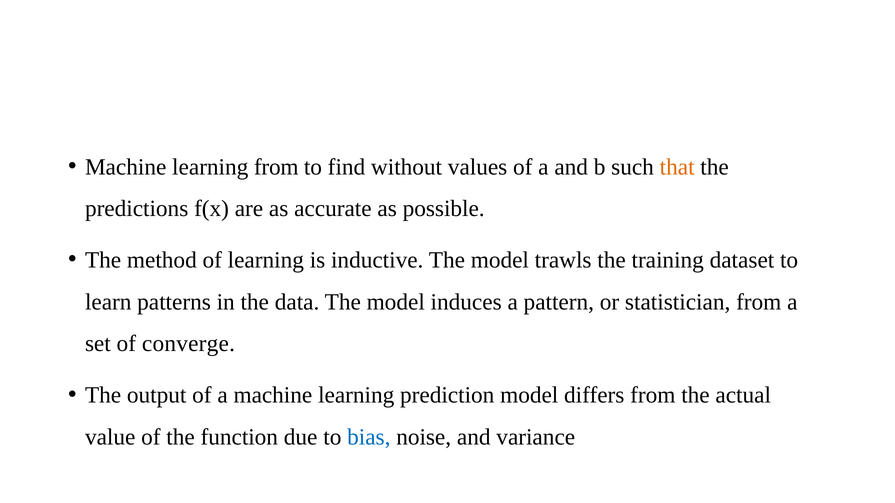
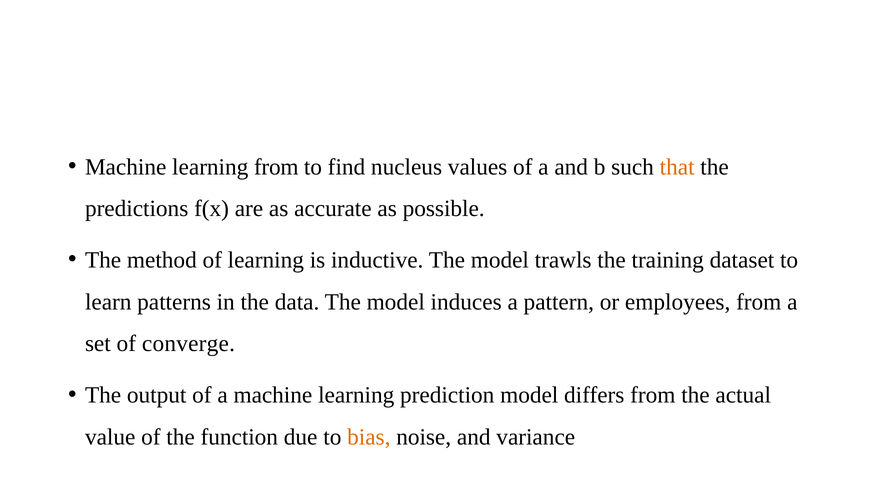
without: without -> nucleus (407, 167)
statistician: statistician -> employees (678, 302)
bias colour: blue -> orange (369, 437)
